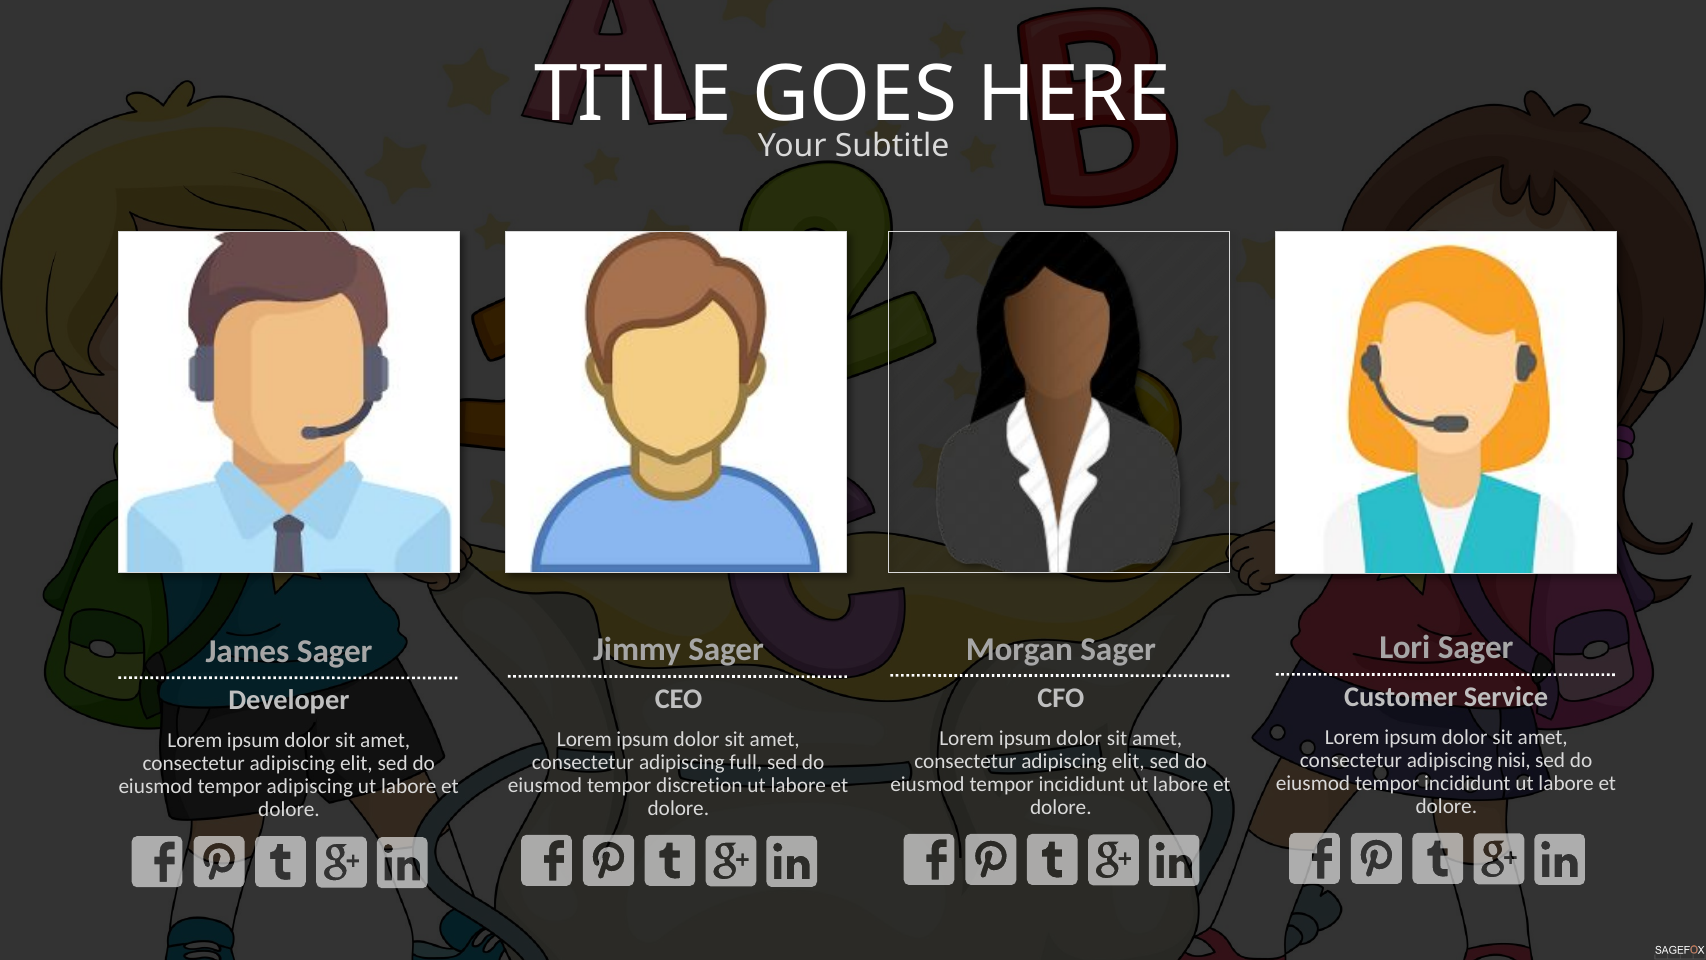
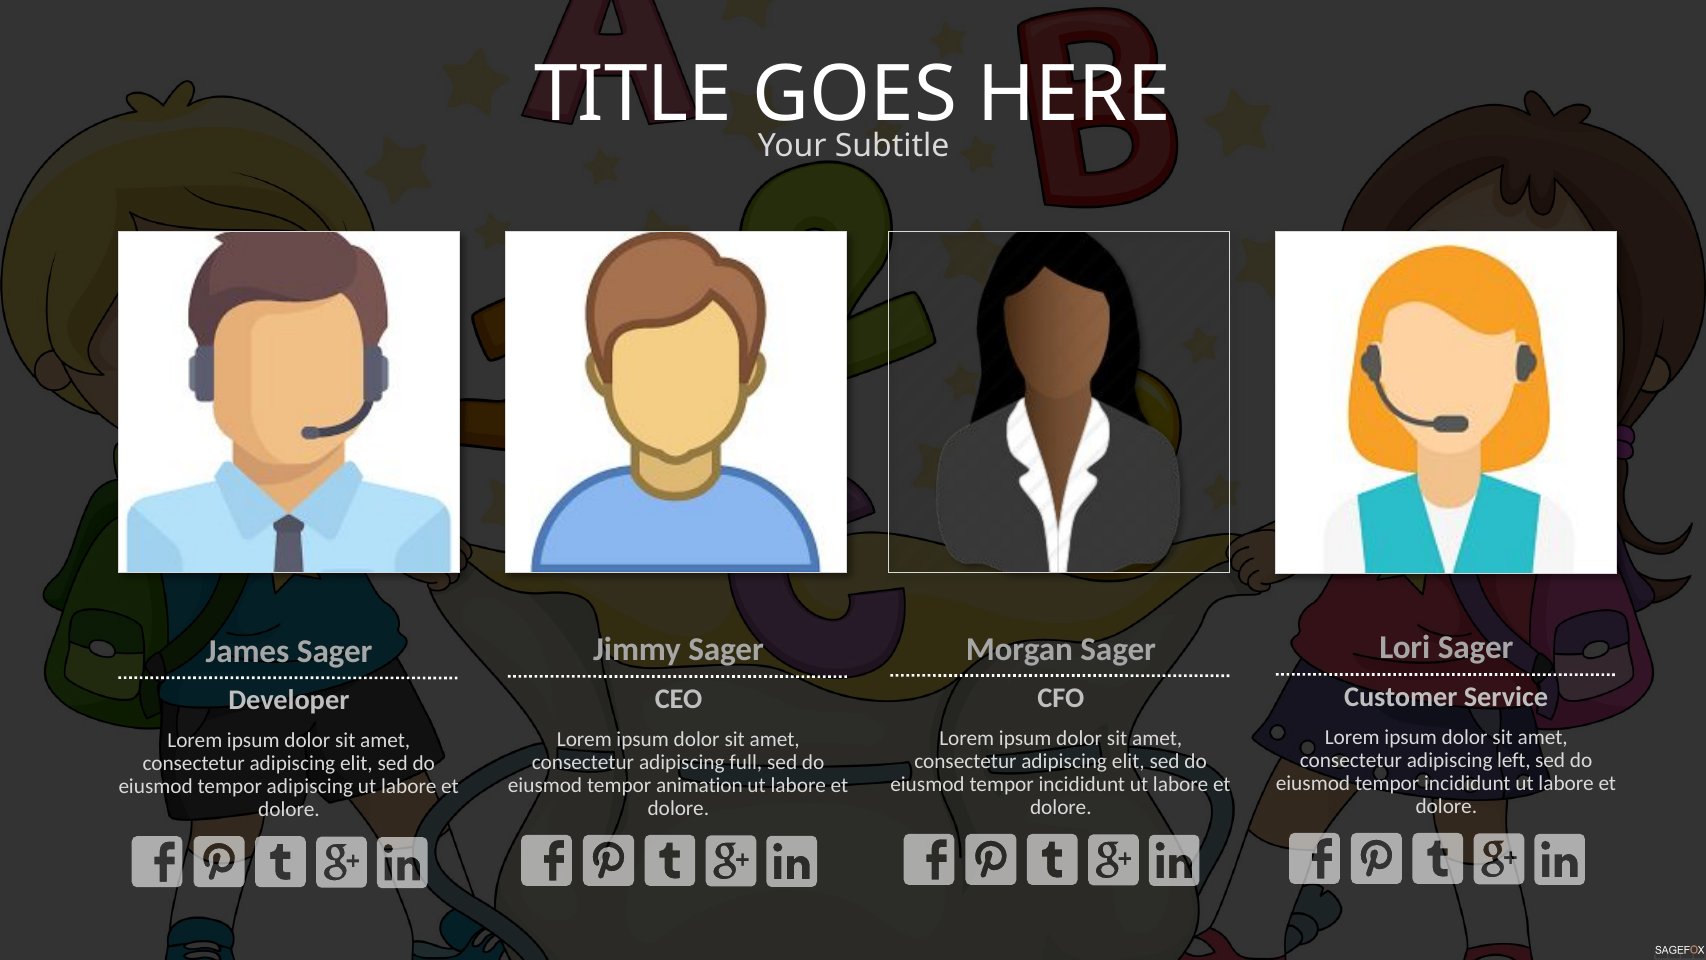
nisi: nisi -> left (1514, 760)
discretion: discretion -> animation (699, 785)
